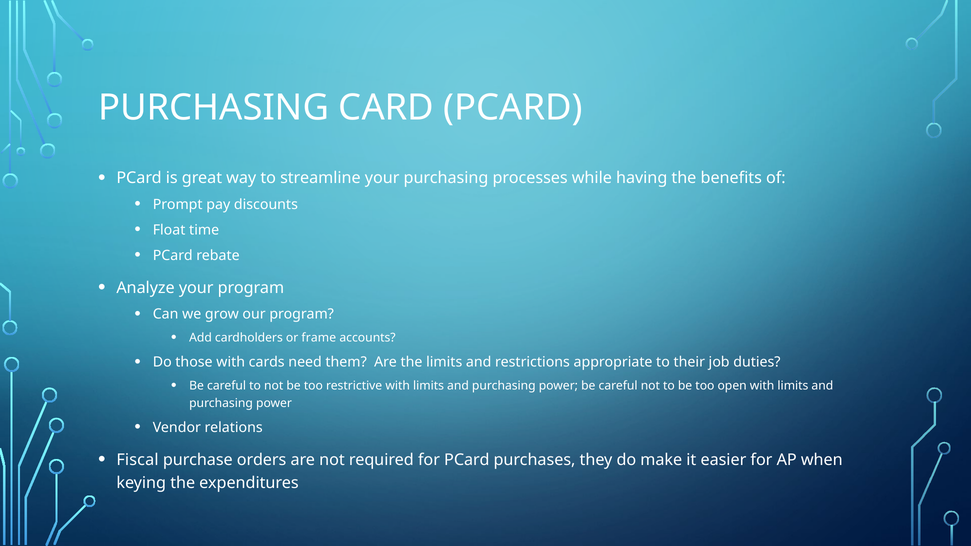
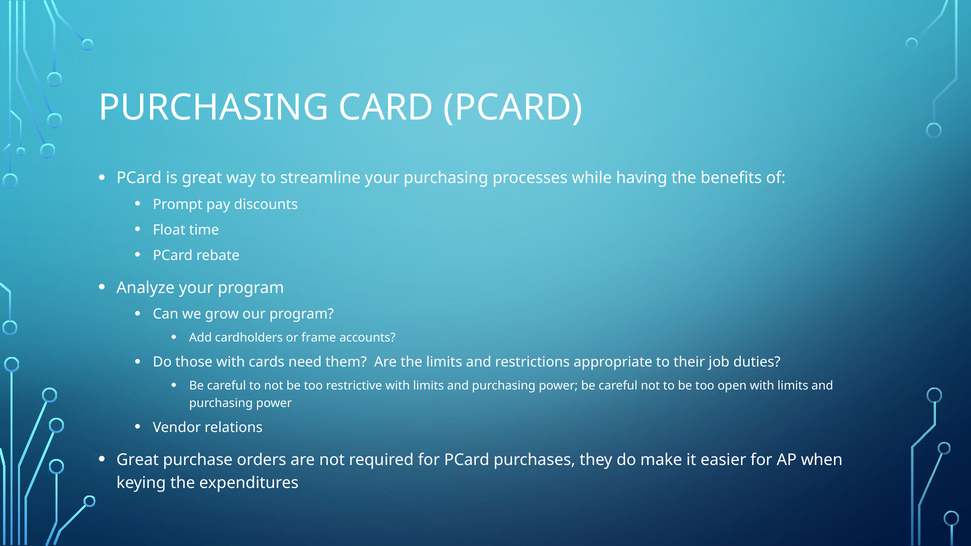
Fiscal: Fiscal -> Great (138, 460)
